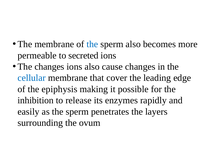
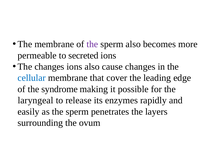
the colour: blue -> purple (92, 44)
epiphysis: epiphysis -> syndrome (60, 89)
inhibition: inhibition -> laryngeal (36, 101)
